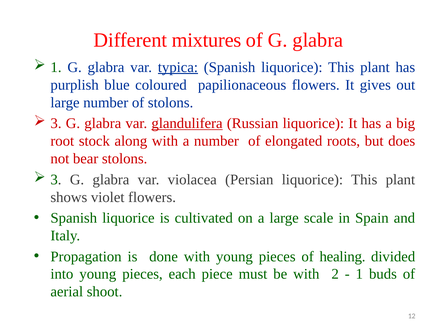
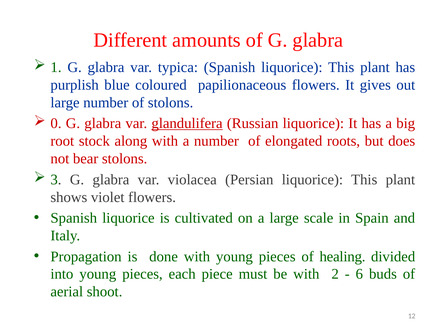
mixtures: mixtures -> amounts (207, 40)
typica underline: present -> none (178, 67)
3: 3 -> 0 (56, 124)
1: 1 -> 6 (359, 275)
